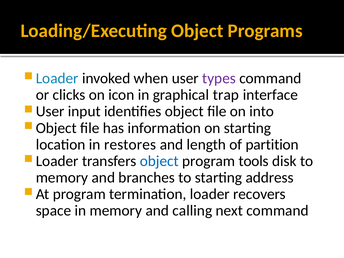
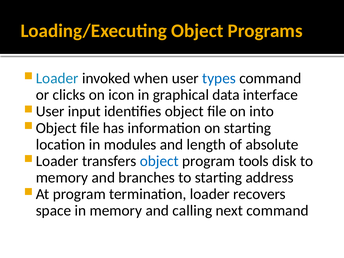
types colour: purple -> blue (219, 78)
trap: trap -> data (226, 95)
restores: restores -> modules (130, 144)
partition: partition -> absolute (272, 144)
